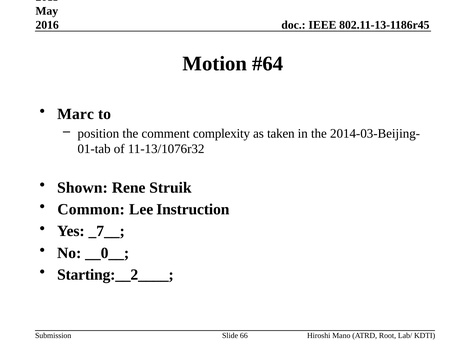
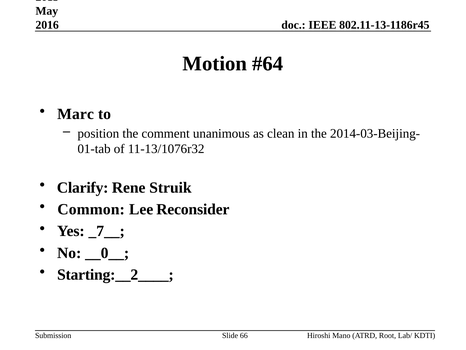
complexity: complexity -> unanimous (221, 133)
taken: taken -> clean (281, 133)
Shown: Shown -> Clarify (83, 187)
Instruction: Instruction -> Reconsider (193, 209)
